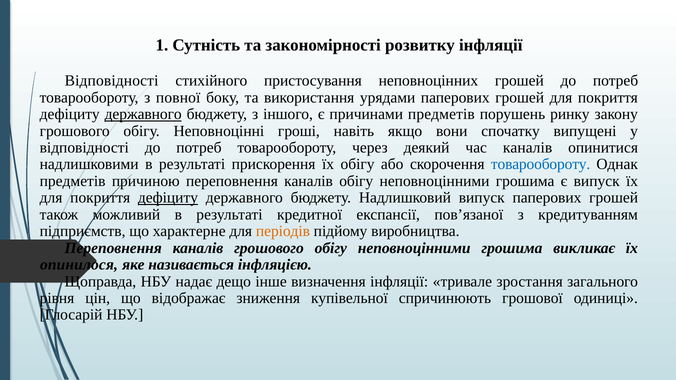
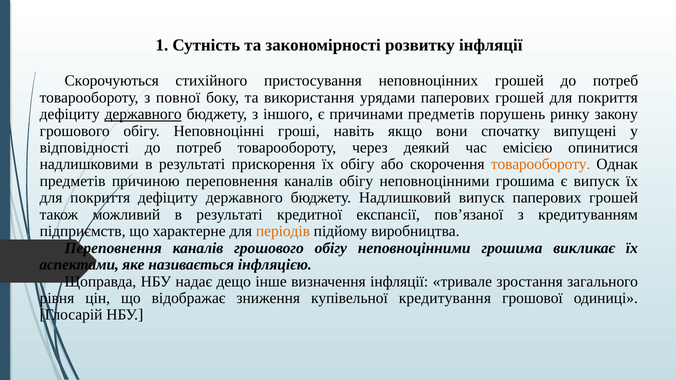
Відповідності: Відповідності -> Скорочуються (112, 81)
час каналів: каналів -> емісією (528, 148)
товарообороту colour: blue -> orange (541, 164)
дефіциту underline: present -> none (168, 198)
опинилося: опинилося -> аспектами (79, 265)
спричинюють: спричинюють -> кредитування (445, 298)
